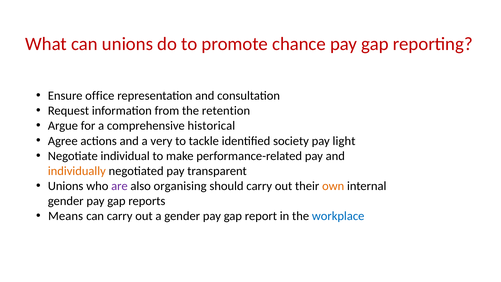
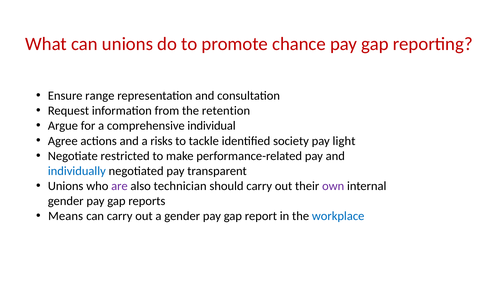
office: office -> range (100, 96)
historical: historical -> individual (212, 126)
very: very -> risks (161, 141)
individual: individual -> restricted (125, 156)
individually colour: orange -> blue (77, 171)
organising: organising -> technician (180, 186)
own colour: orange -> purple (333, 186)
